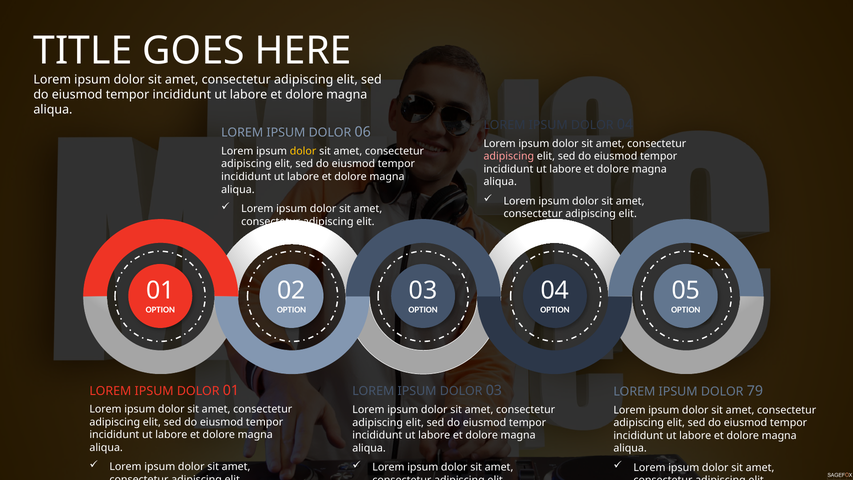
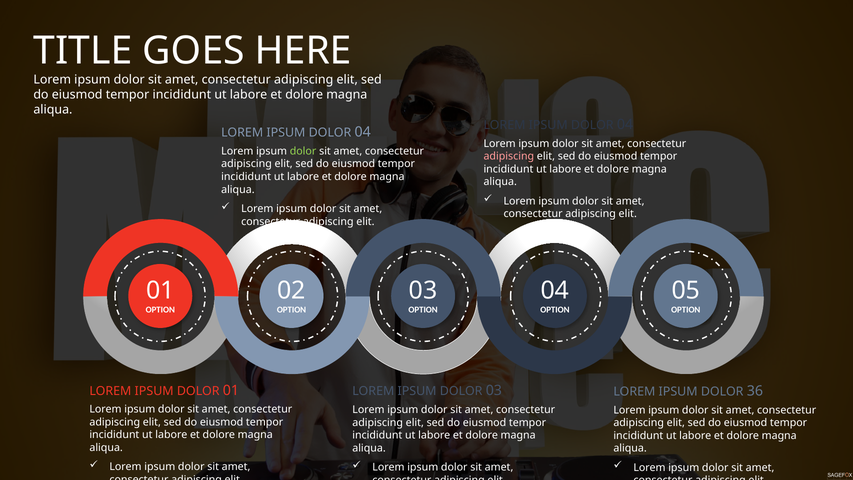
06: 06 -> 04 (363, 132)
dolor colour: yellow -> light green (303, 151)
79: 79 -> 36 (755, 391)
